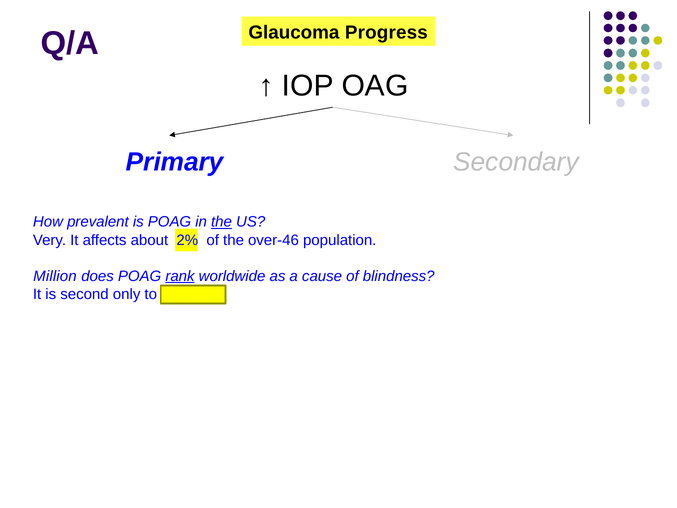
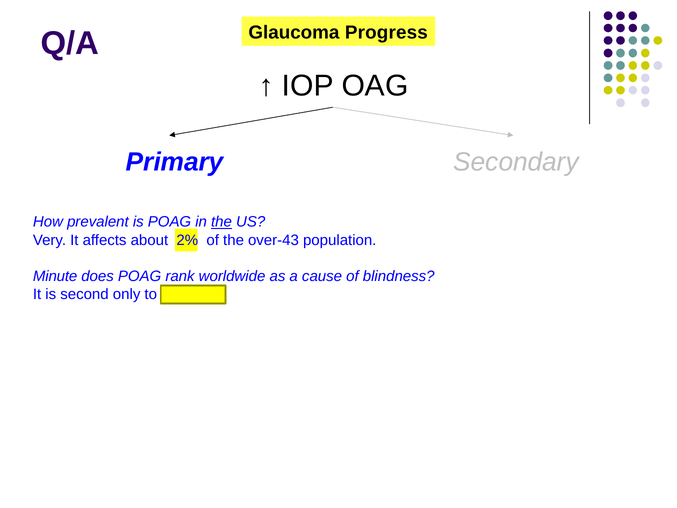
over-46: over-46 -> over-43 (273, 240)
Million: Million -> Minute (55, 276)
rank underline: present -> none (180, 276)
